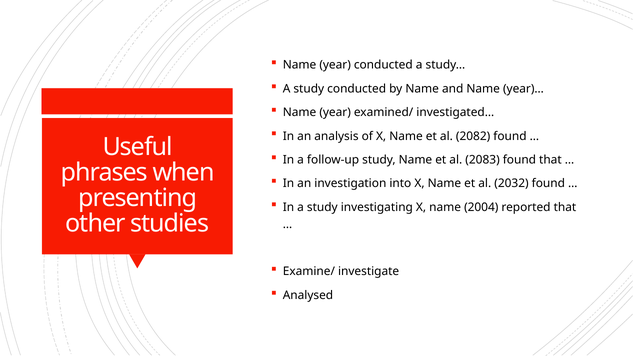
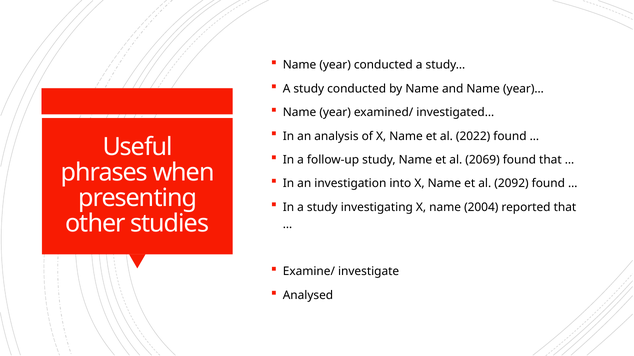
2082: 2082 -> 2022 (473, 136)
2083: 2083 -> 2069 (483, 160)
2032: 2032 -> 2092 (511, 184)
